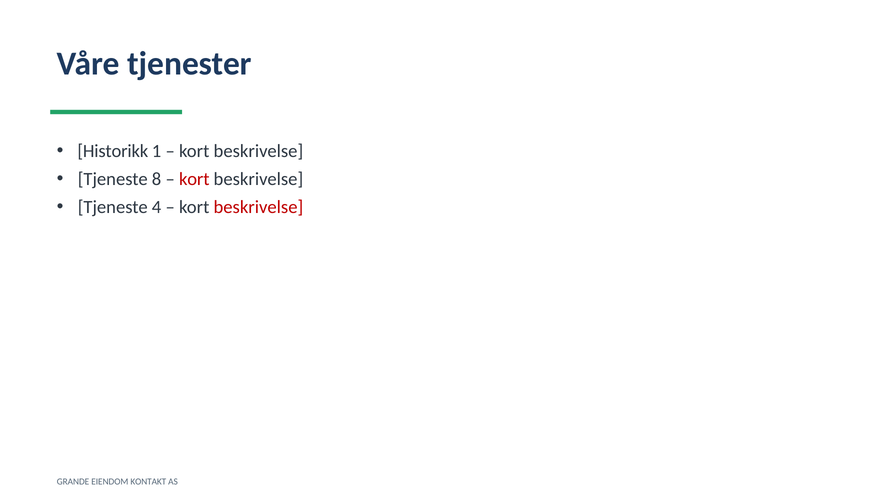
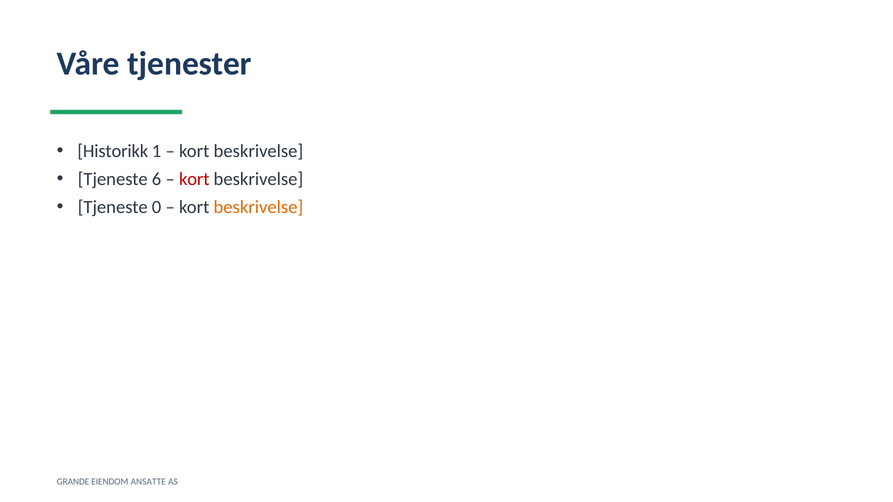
8: 8 -> 6 (157, 179)
4: 4 -> 0 (157, 207)
beskrivelse colour: red -> orange (258, 207)
KONTAKT: KONTAKT -> ANSATTE (148, 482)
